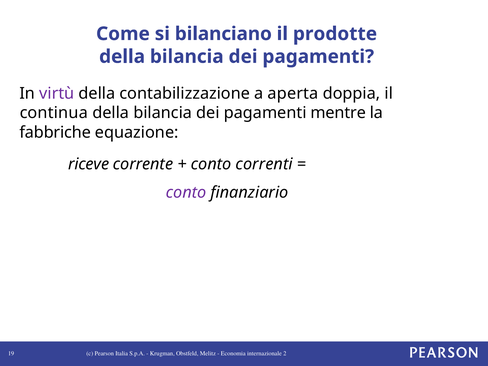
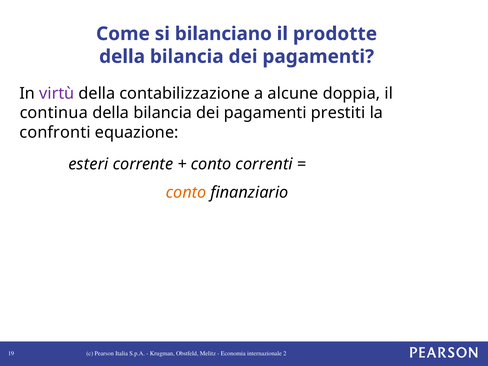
aperta: aperta -> alcune (293, 93)
mentre: mentre -> prestiti (338, 113)
fabbriche: fabbriche -> confronti (55, 132)
riceve: riceve -> esteri (88, 164)
conto colour: purple -> orange (186, 192)
